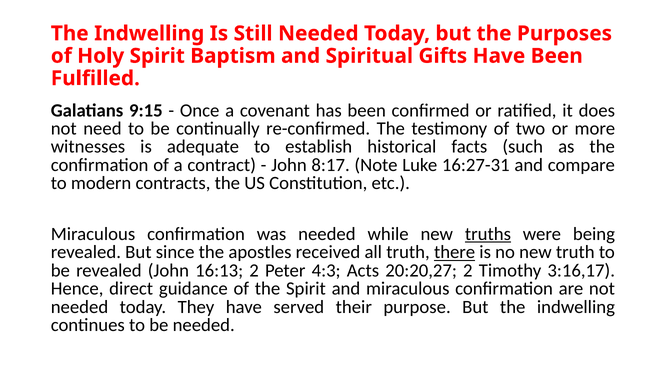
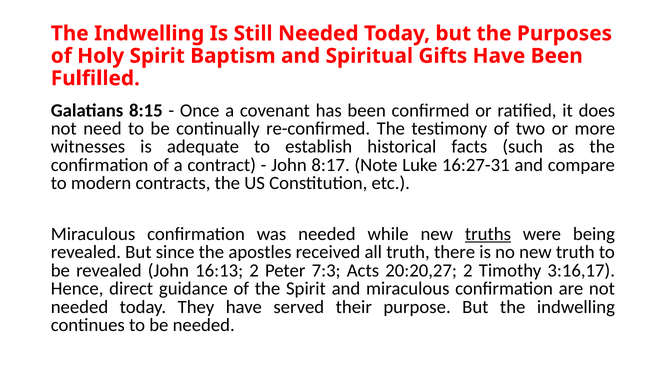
9:15: 9:15 -> 8:15 (146, 111)
there underline: present -> none (455, 253)
4:3: 4:3 -> 7:3 (326, 271)
